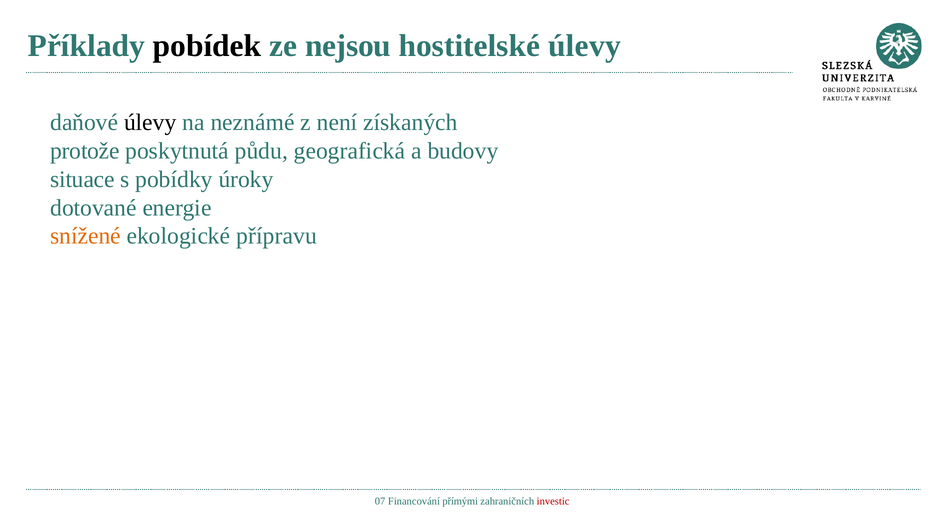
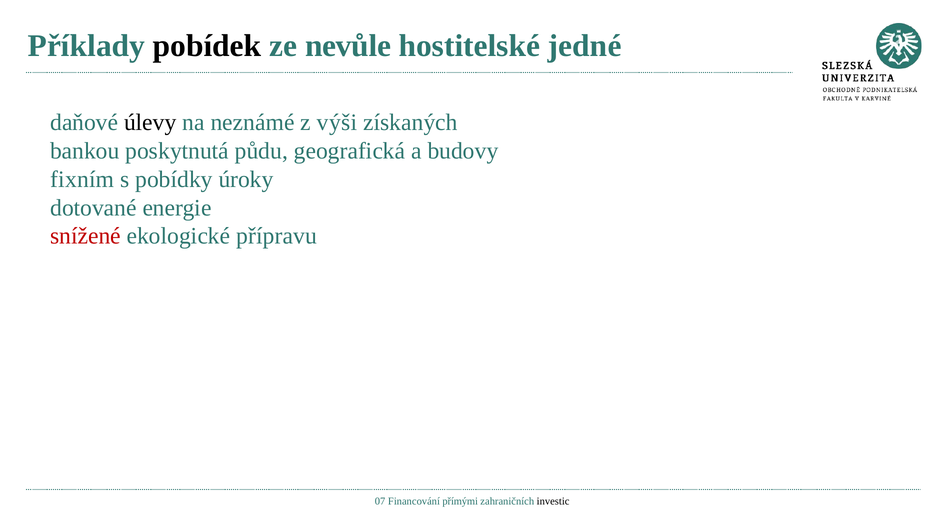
nejsou: nejsou -> nevůle (348, 46)
hostitelské úlevy: úlevy -> jedné (585, 46)
není: není -> výši (337, 123)
protože: protože -> bankou (85, 151)
situace: situace -> fixním (82, 179)
snížené colour: orange -> red (86, 236)
investic colour: red -> black (553, 501)
